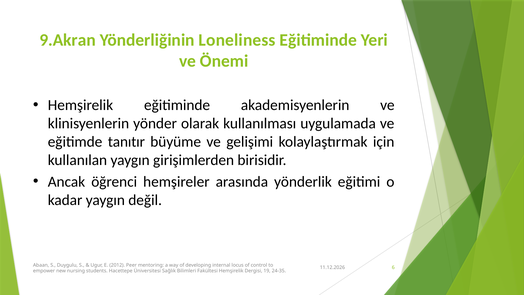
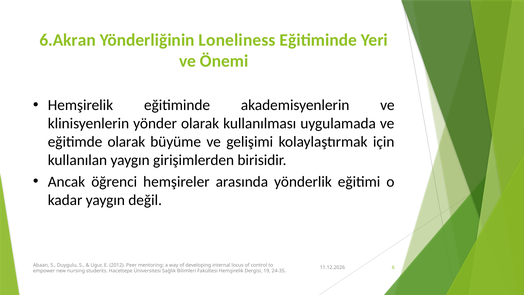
9.Akran: 9.Akran -> 6.Akran (68, 40)
eğitimde tanıtır: tanıtır -> olarak (126, 142)
